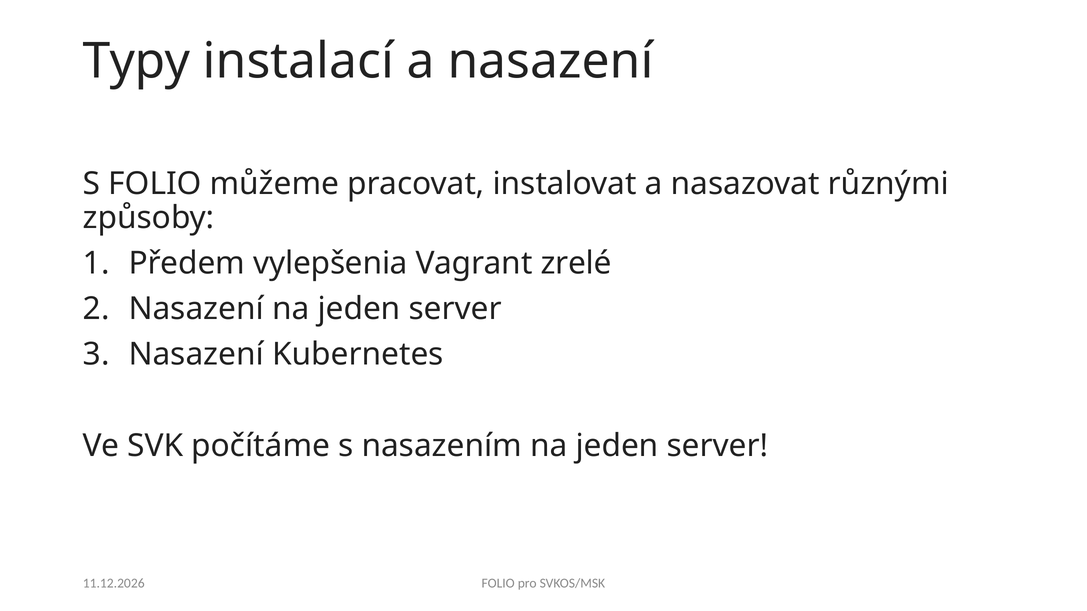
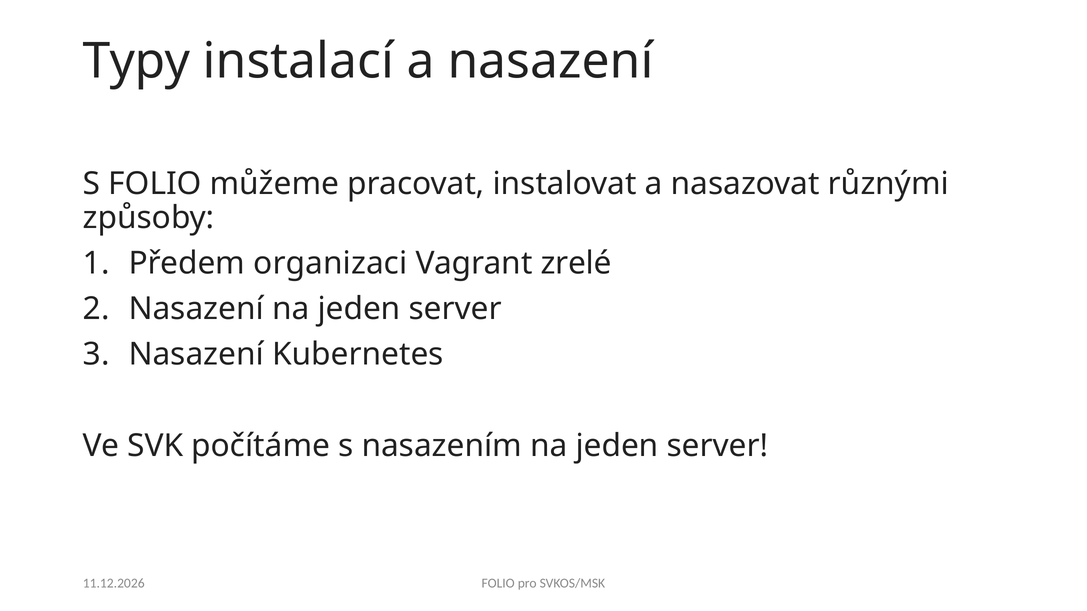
vylepšenia: vylepšenia -> organizaci (330, 264)
